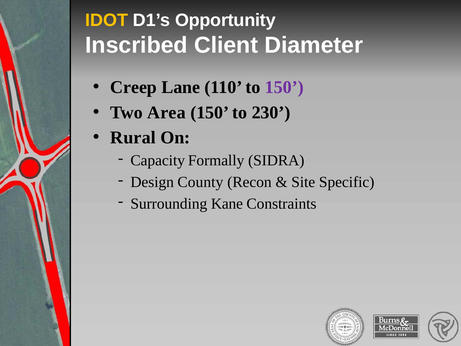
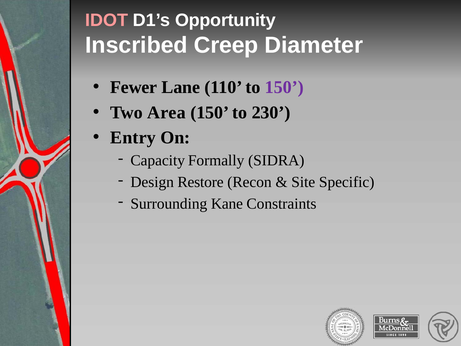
IDOT colour: yellow -> pink (107, 20)
Client: Client -> Creep (226, 45)
Creep: Creep -> Fewer (134, 87)
Rural: Rural -> Entry (133, 138)
County: County -> Restore (200, 182)
